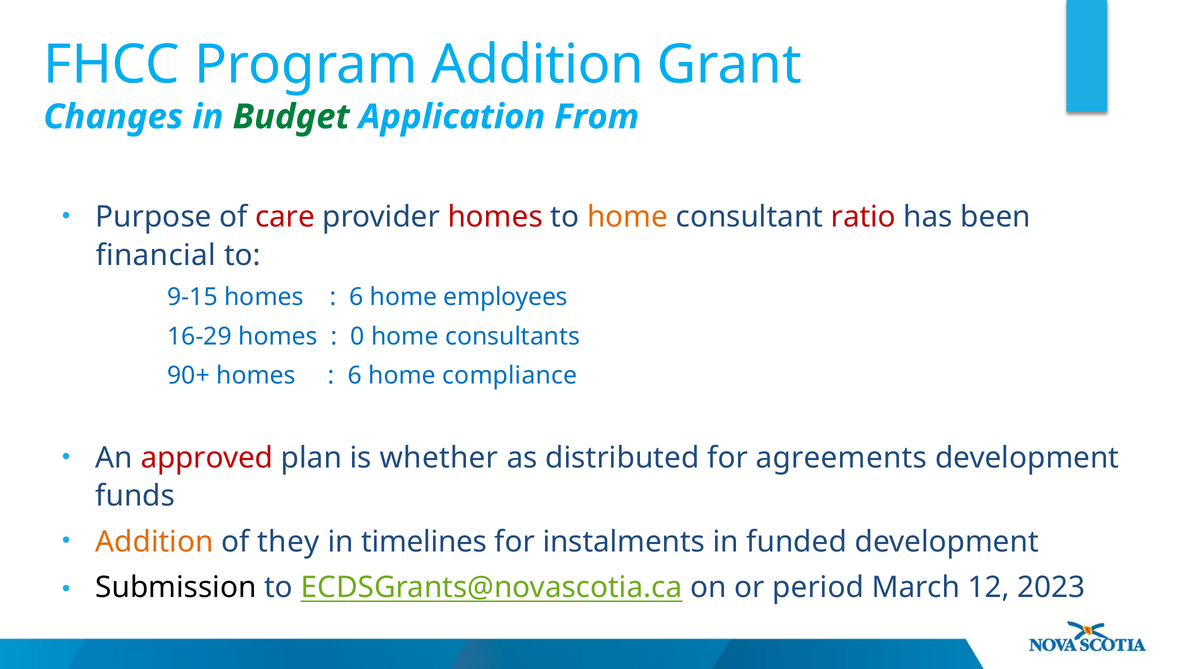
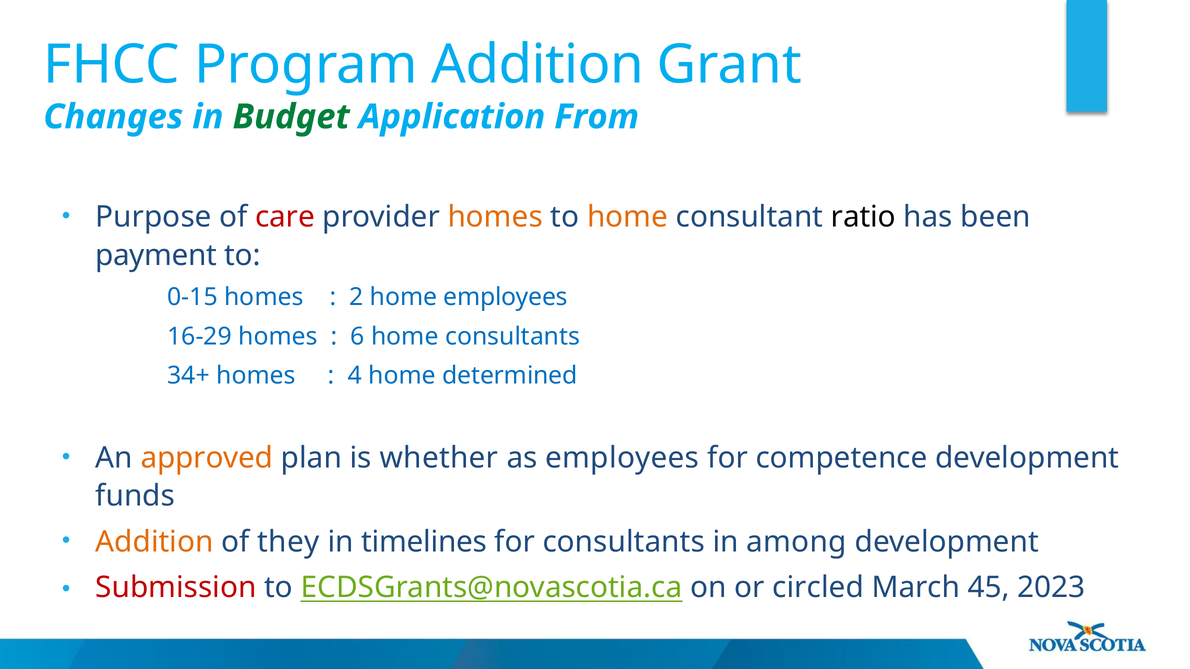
homes colour: red -> orange (495, 217)
ratio colour: red -> black (863, 217)
financial: financial -> payment (156, 255)
9-15: 9-15 -> 0-15 (192, 297)
6: 6 -> 2 (356, 297)
0: 0 -> 6 (357, 337)
90+: 90+ -> 34+ (188, 376)
6: 6 -> 4 (355, 376)
compliance: compliance -> determined (510, 376)
approved colour: red -> orange (207, 458)
as distributed: distributed -> employees (622, 458)
agreements: agreements -> competence (842, 458)
for instalments: instalments -> consultants (624, 542)
funded: funded -> among (797, 542)
Submission colour: black -> red (176, 588)
period: period -> circled (818, 588)
12: 12 -> 45 (989, 588)
